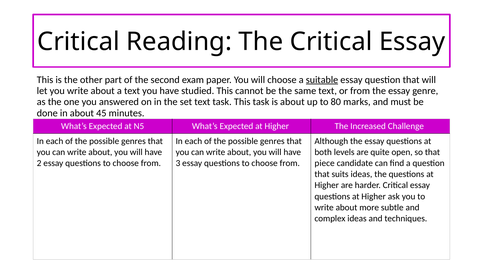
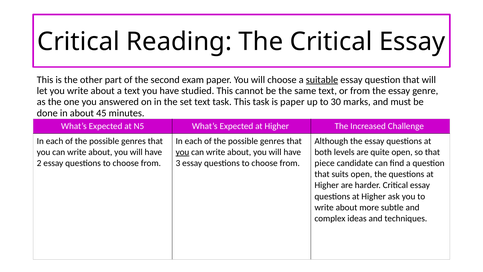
is about: about -> paper (292, 102)
80: 80 -> 30 (336, 102)
you underline: none -> present (182, 152)
suits ideas: ideas -> open (361, 174)
